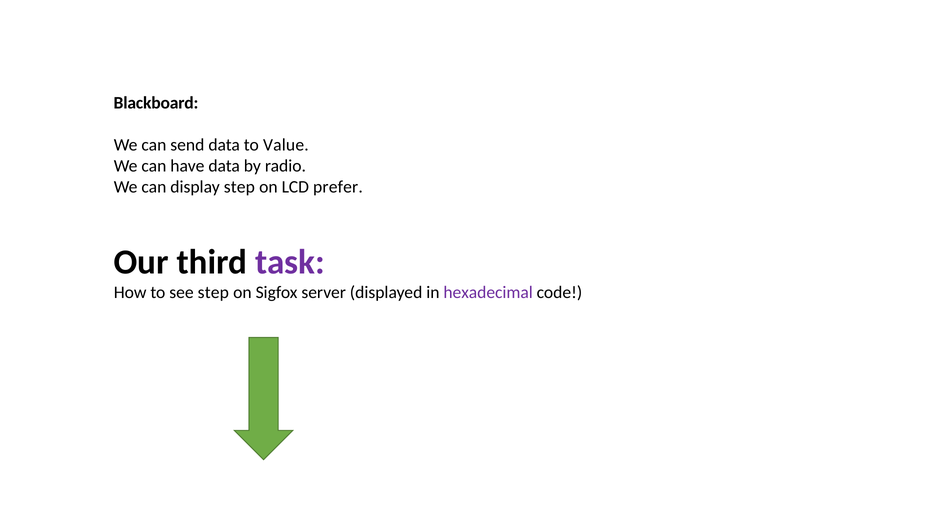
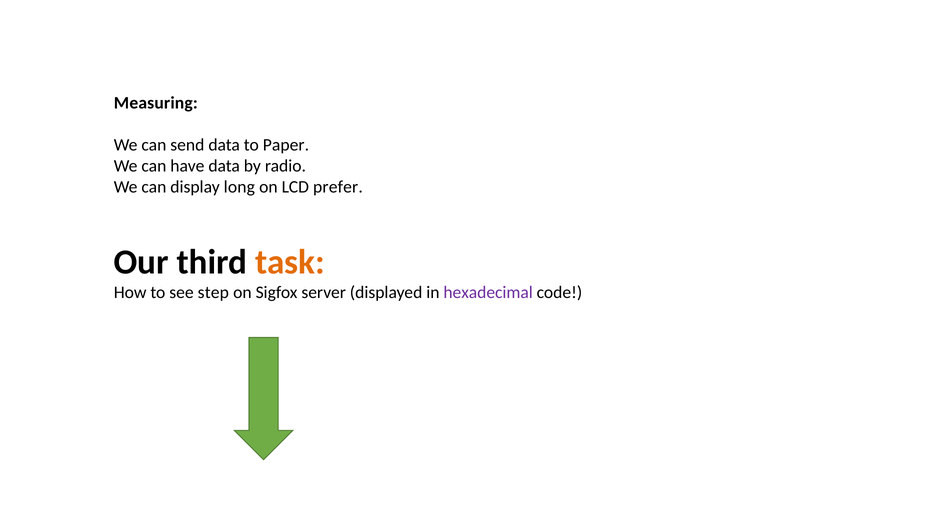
Blackboard: Blackboard -> Measuring (156, 103)
Value: Value -> Paper (286, 145)
display step: step -> long (239, 187)
task colour: purple -> orange (290, 262)
